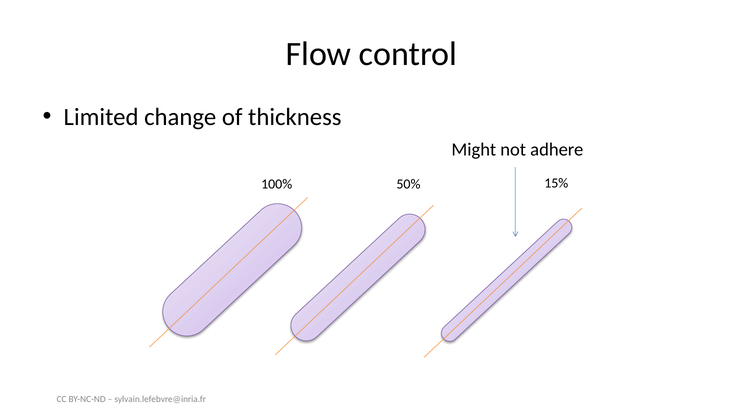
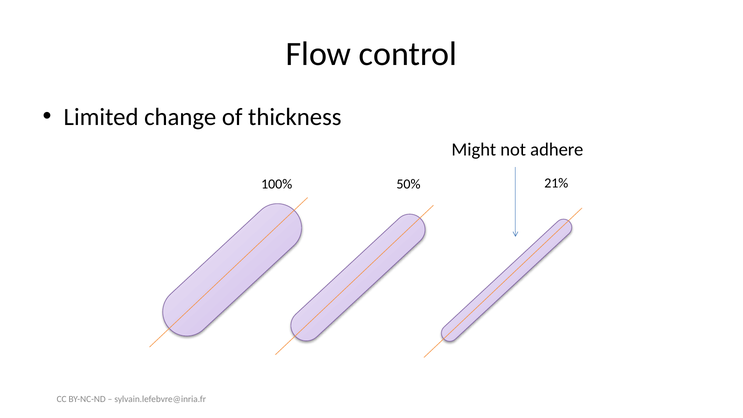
15%: 15% -> 21% (556, 183)
